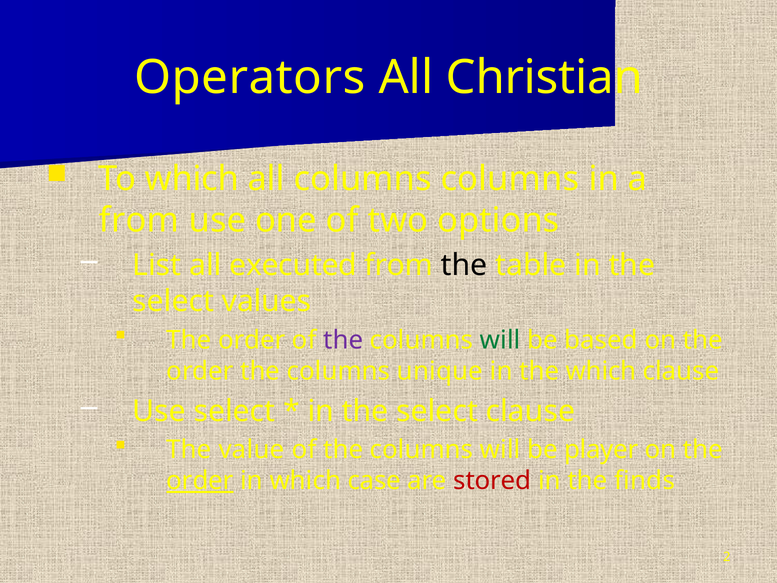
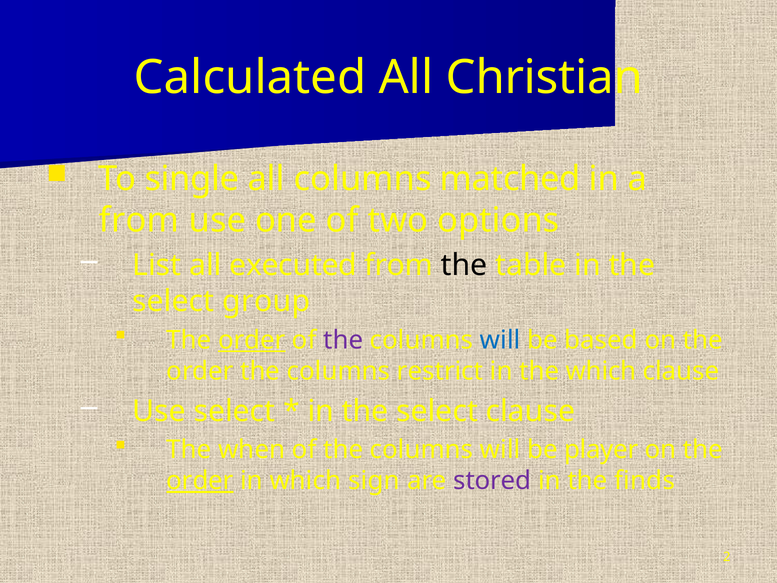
Operators: Operators -> Calculated (250, 78)
To which: which -> single (192, 179)
columns columns: columns -> matched (510, 179)
values: values -> group (266, 301)
order underline: none -> present (252, 340)
will colour: green -> blue (500, 340)
unique: unique -> restrict (440, 371)
value: value -> when (252, 450)
case: case -> sign (374, 481)
stored colour: red -> purple (492, 481)
